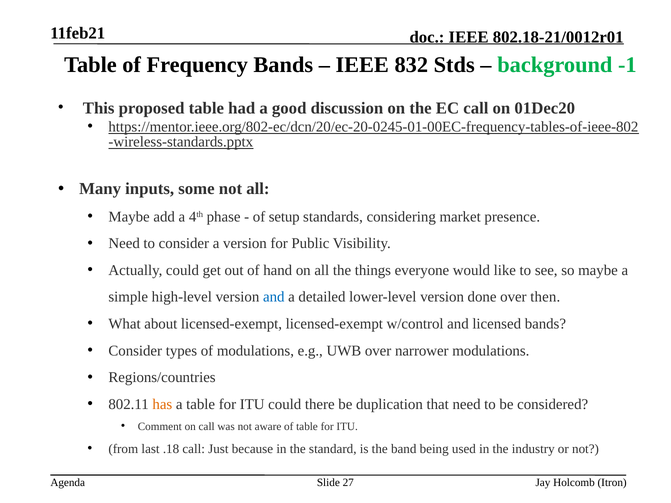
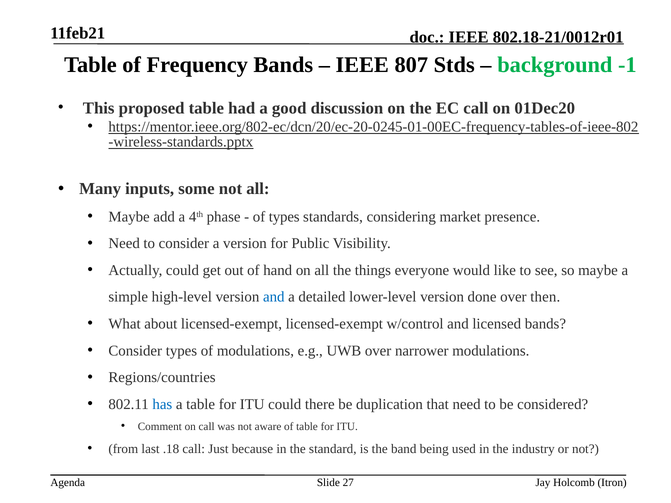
832: 832 -> 807 (411, 65)
of setup: setup -> types (284, 217)
has colour: orange -> blue (162, 404)
